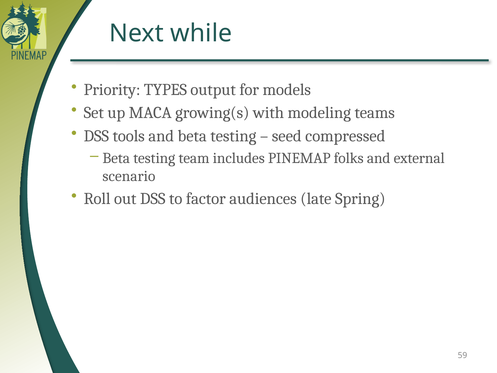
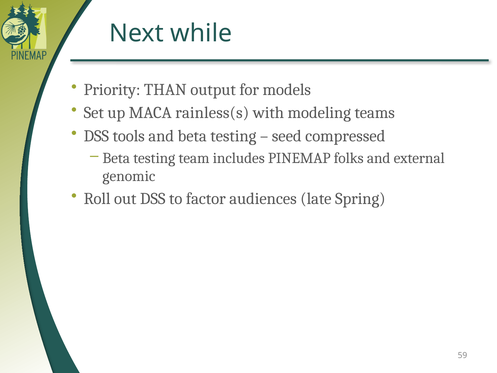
TYPES: TYPES -> THAN (165, 90)
growing(s: growing(s -> rainless(s (212, 113)
scenario: scenario -> genomic (129, 176)
